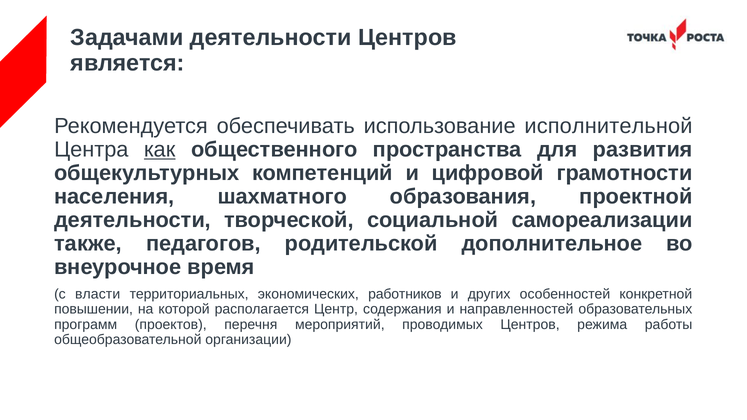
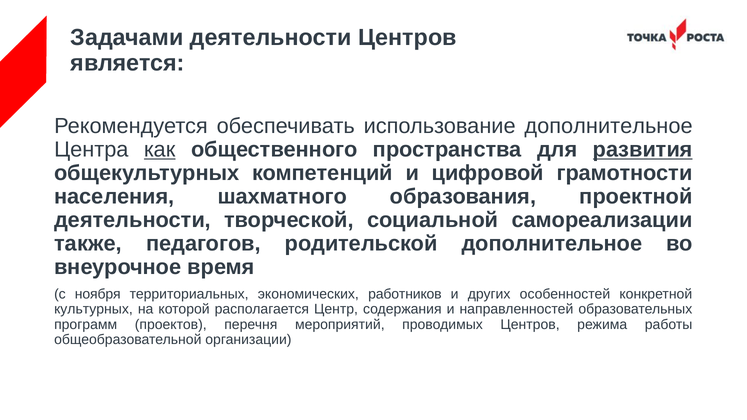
использование исполнительной: исполнительной -> дополнительное (609, 126)
развития underline: none -> present (643, 150)
власти: власти -> ноября (98, 294)
повышении: повышении -> культурных (94, 309)
